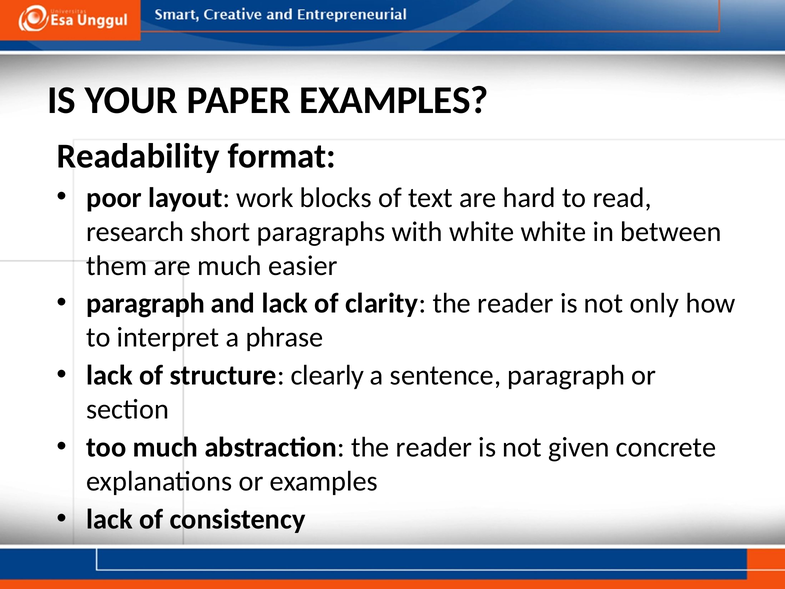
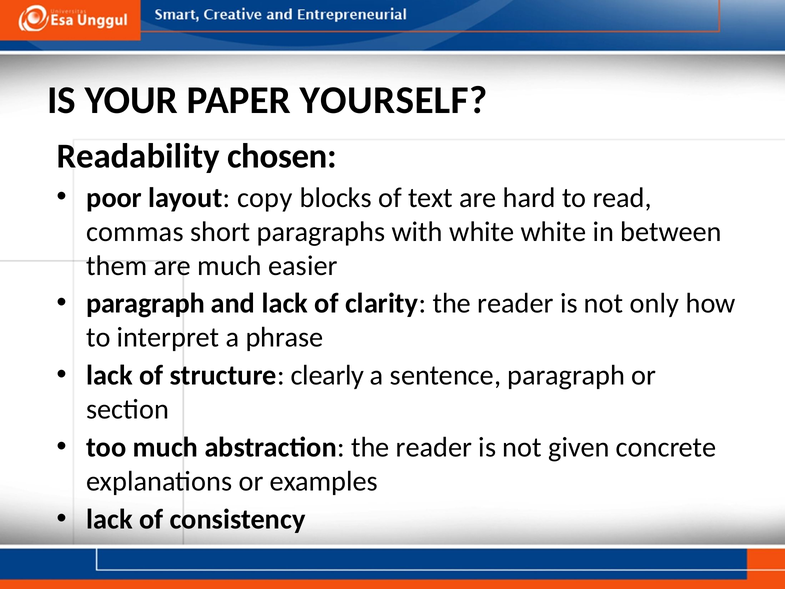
PAPER EXAMPLES: EXAMPLES -> YOURSELF (394, 100)
format: format -> chosen (282, 156)
work: work -> copy (265, 198)
research: research -> commas (135, 232)
